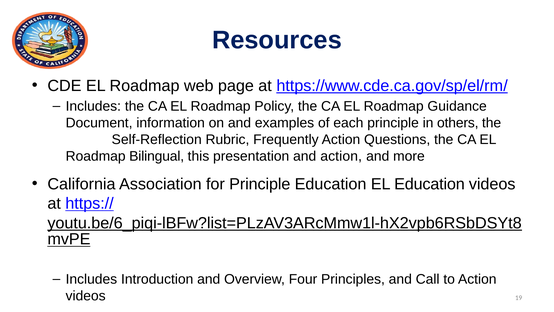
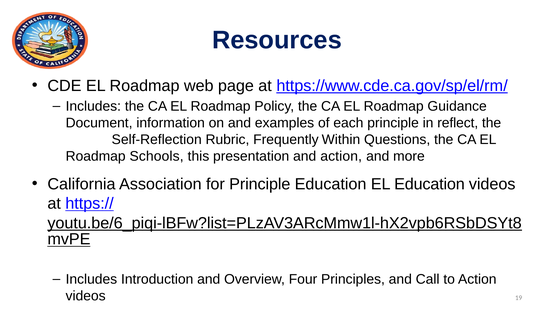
others: others -> reflect (458, 123)
Frequently Action: Action -> Within (341, 139)
Bilingual: Bilingual -> Schools (157, 156)
